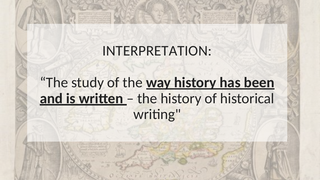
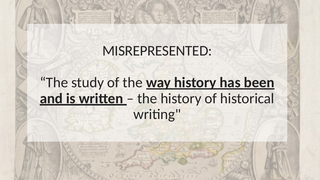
INTERPRETATION: INTERPRETATION -> MISREPRESENTED (157, 51)
